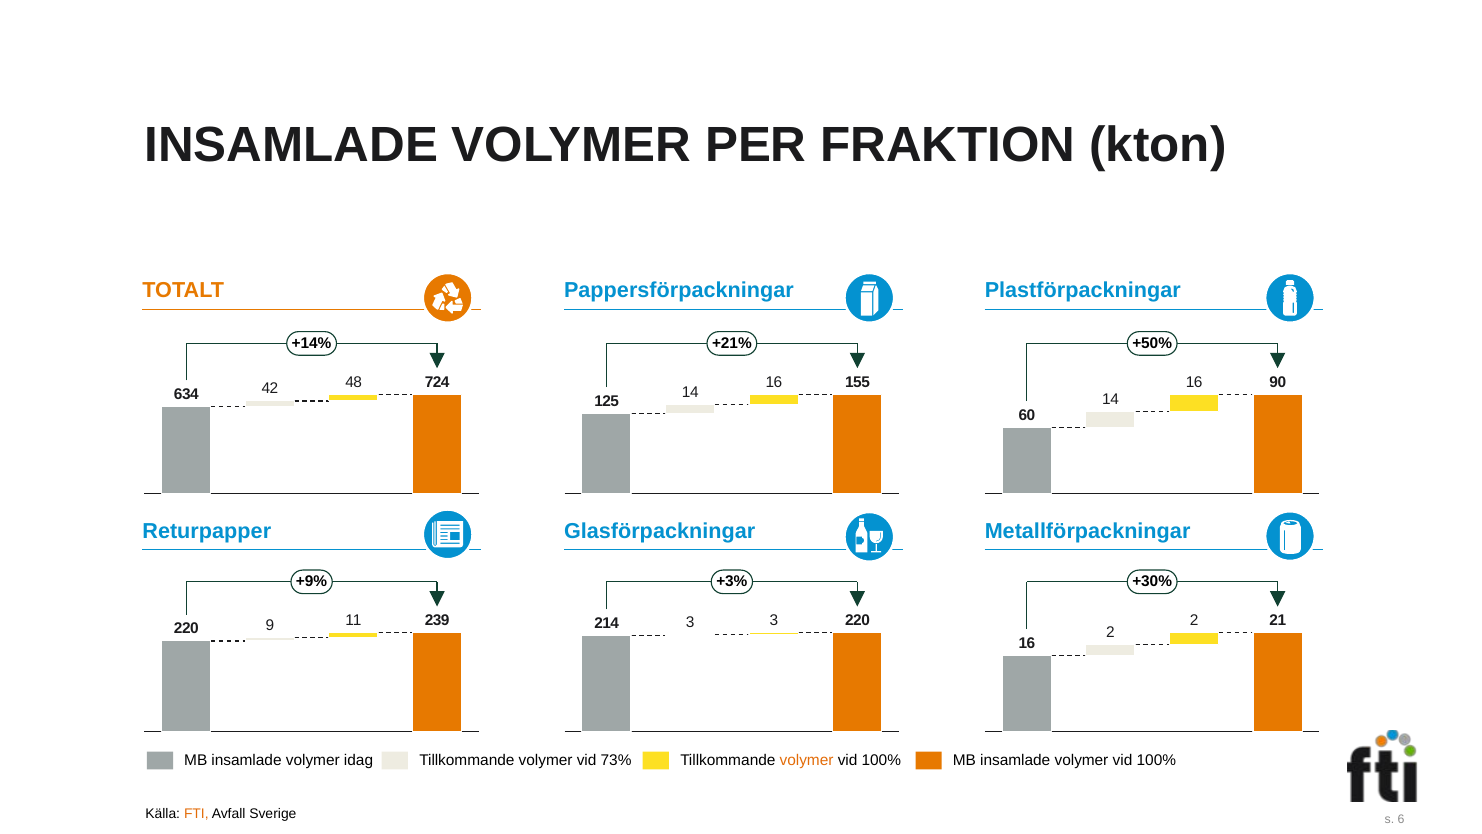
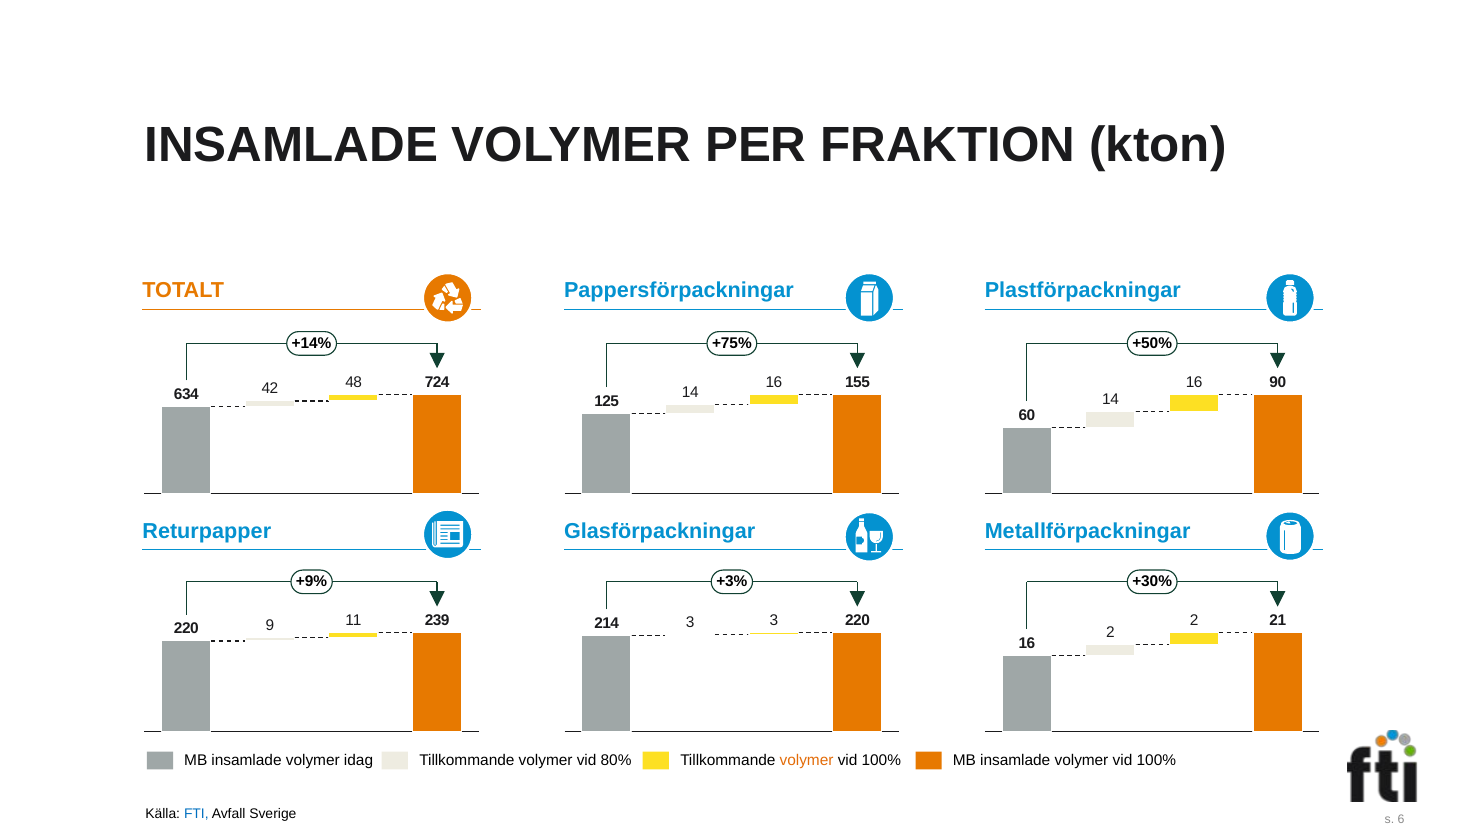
+21%: +21% -> +75% (732, 343)
73%: 73% -> 80% (616, 760)
FTI colour: orange -> blue (196, 813)
